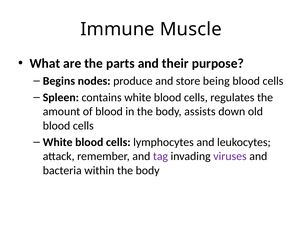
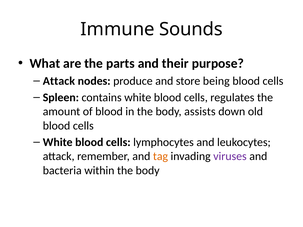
Muscle: Muscle -> Sounds (191, 29)
Begins: Begins -> Attack (59, 81)
tag colour: purple -> orange (161, 156)
